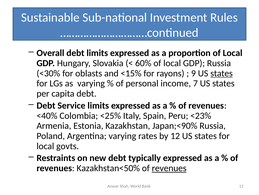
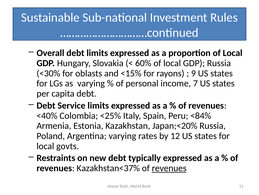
states underline: present -> none (222, 73)
<23%: <23% -> <84% (201, 115)
Japan;<90%: Japan;<90% -> Japan;<20% (175, 125)
Kazakhstan<50%: Kazakhstan<50% -> Kazakhstan<37% (108, 168)
